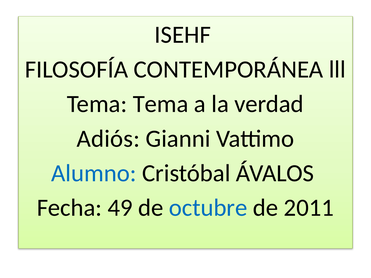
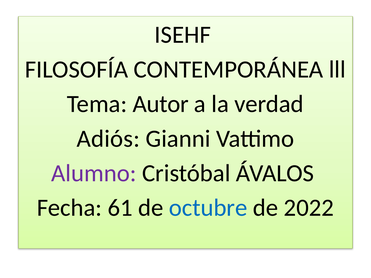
Tema Tema: Tema -> Autor (161, 104)
Alumno colour: blue -> purple (94, 173)
49: 49 -> 61 (120, 208)
2011: 2011 -> 2022 (309, 208)
